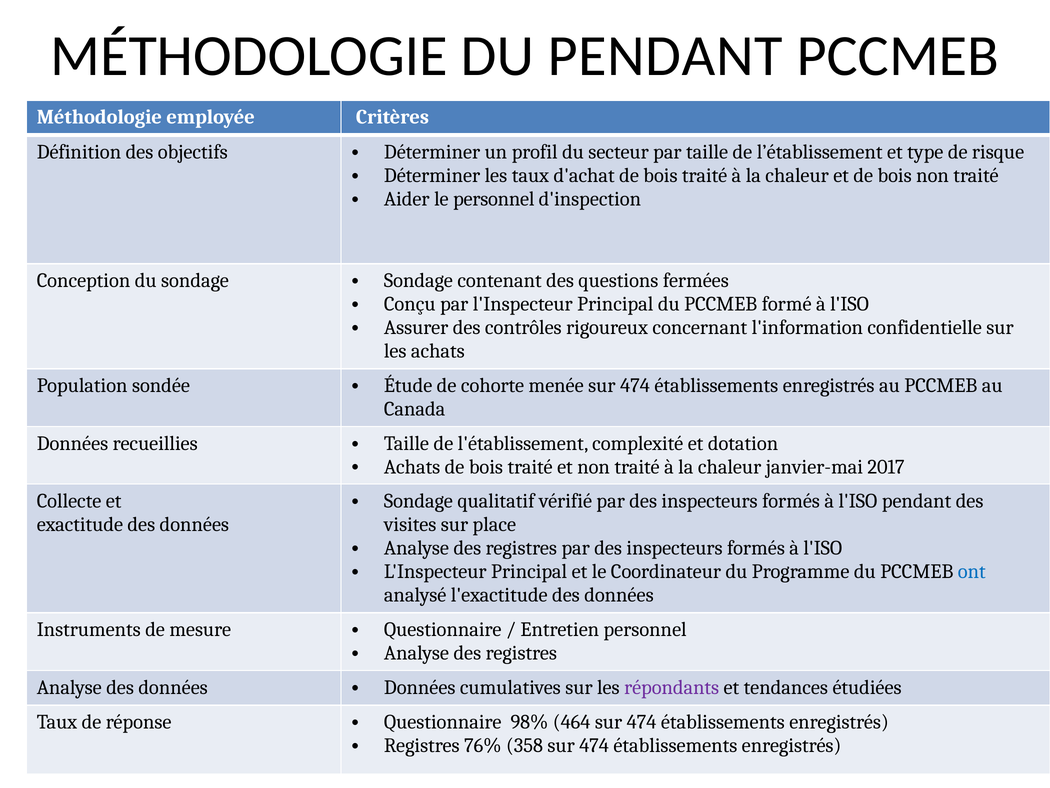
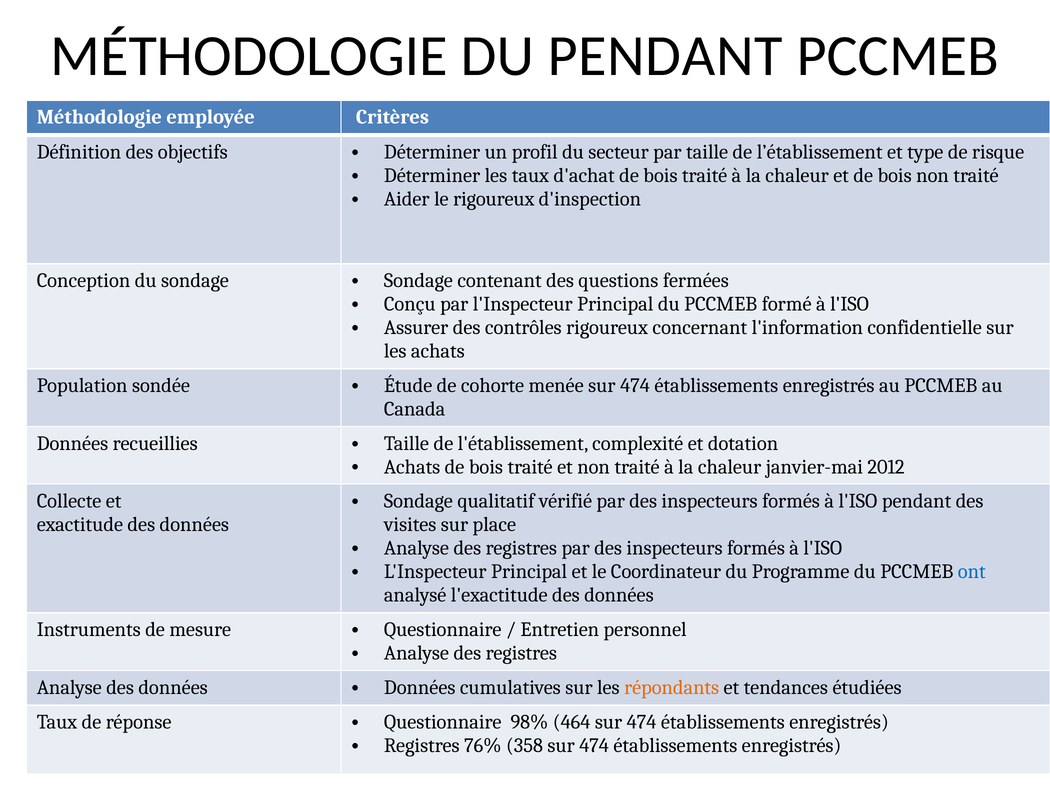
le personnel: personnel -> rigoureux (494, 199)
2017: 2017 -> 2012 (886, 467)
répondants colour: purple -> orange (672, 687)
